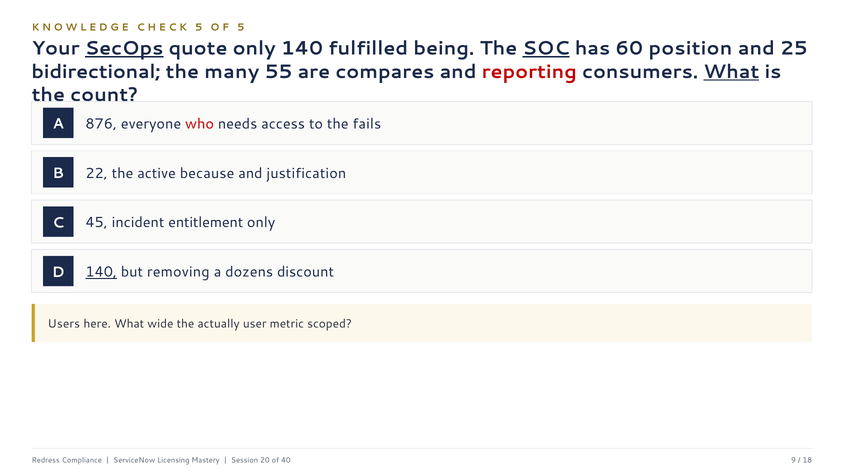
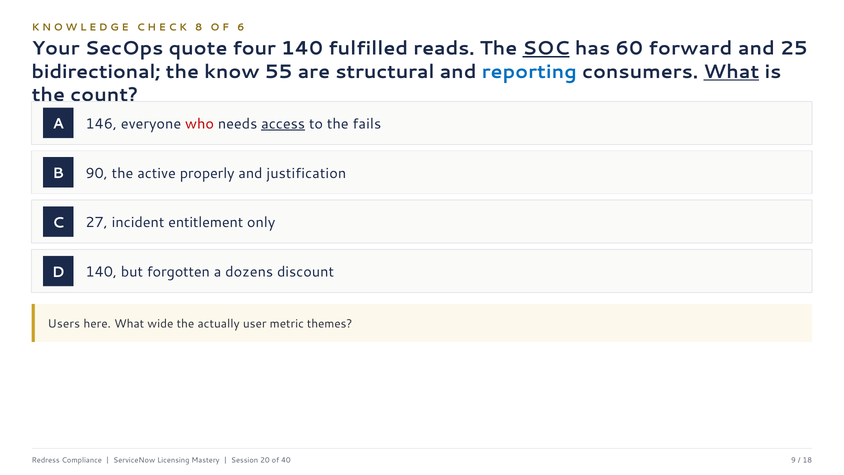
5: 5 -> 8 (199, 27)
5: 5 -> 6 (241, 27)
SecOps underline: present -> none (124, 48)
quote only: only -> four (254, 48)
being: being -> reads (444, 48)
position: position -> forward (690, 48)
many: many -> know (232, 72)
compares: compares -> structural (385, 72)
reporting colour: red -> blue (529, 72)
876: 876 -> 146 (101, 124)
access underline: none -> present (283, 124)
22: 22 -> 90 (97, 173)
because: because -> properly (207, 173)
45: 45 -> 27 (97, 223)
140 underline: present -> none (101, 272)
removing: removing -> forgotten (178, 272)
scoped: scoped -> themes (330, 324)
